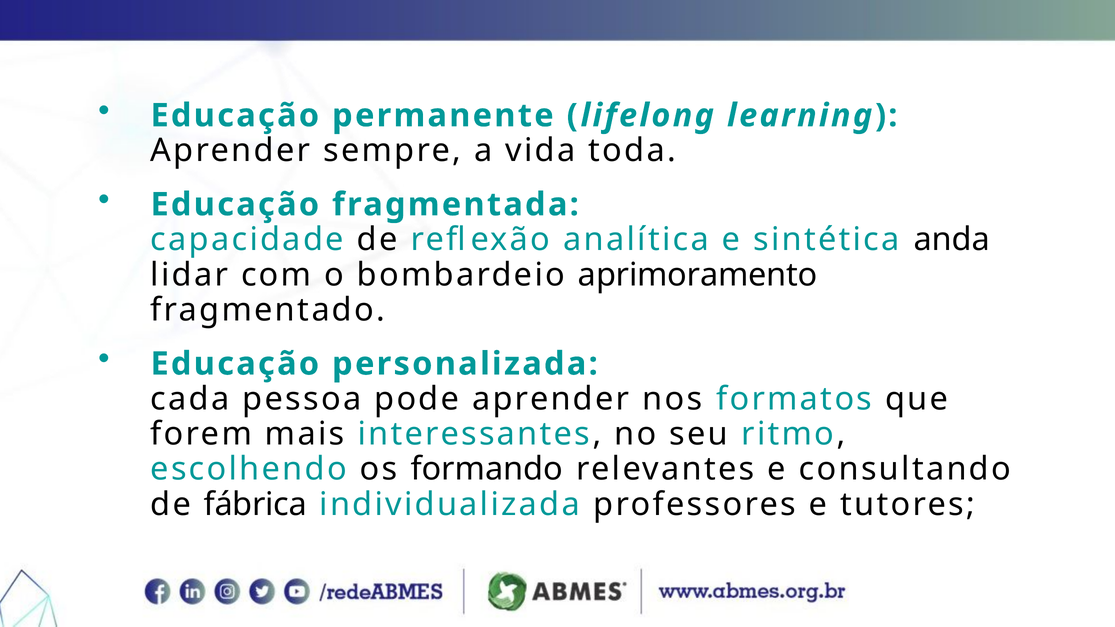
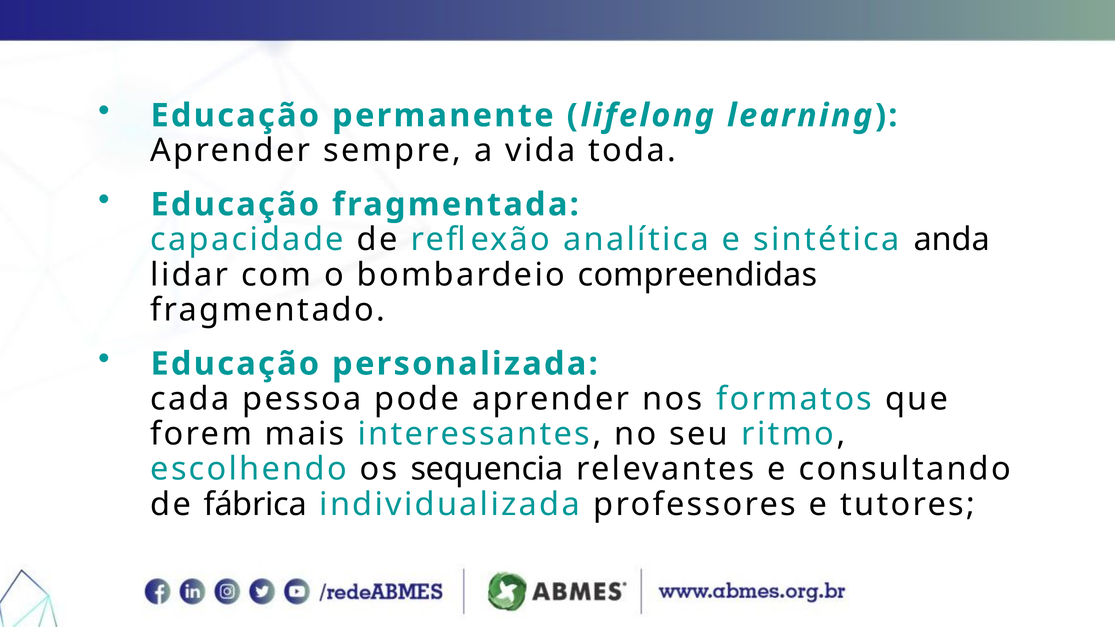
aprimoramento: aprimoramento -> compreendidas (698, 275)
formando: formando -> sequencia (487, 469)
